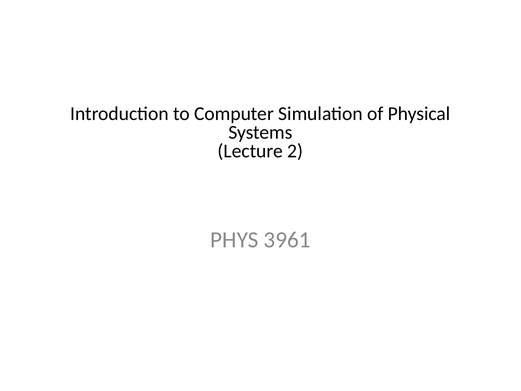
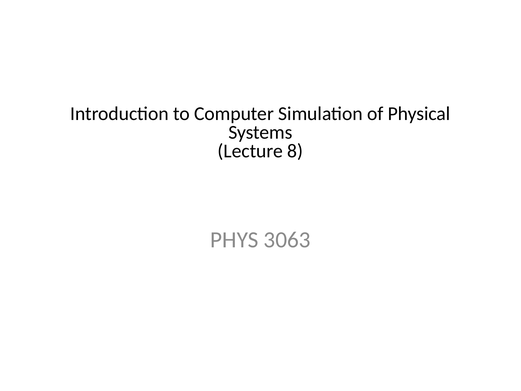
2: 2 -> 8 (295, 151)
3961: 3961 -> 3063 (287, 240)
